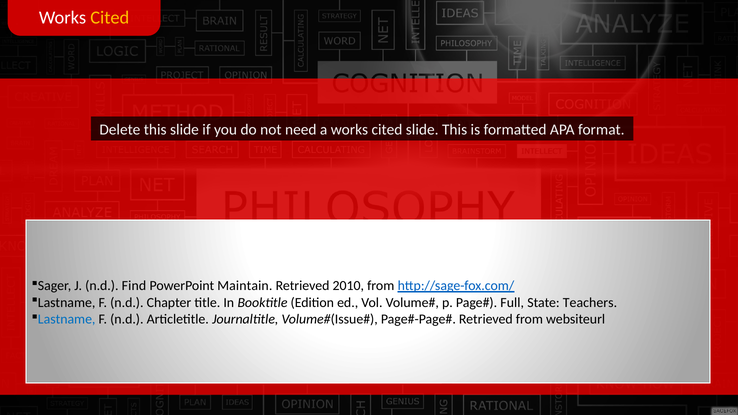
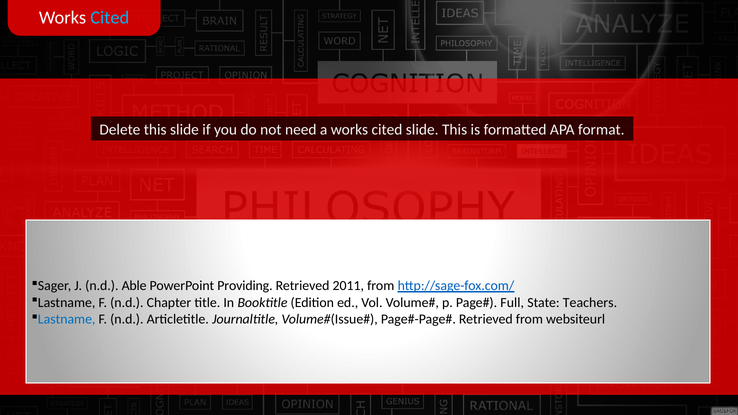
Cited colour: yellow -> light blue (110, 17)
Find: Find -> Able (134, 286)
Maintain: Maintain -> Providing (245, 286)
2010: 2010 -> 2011 (348, 286)
